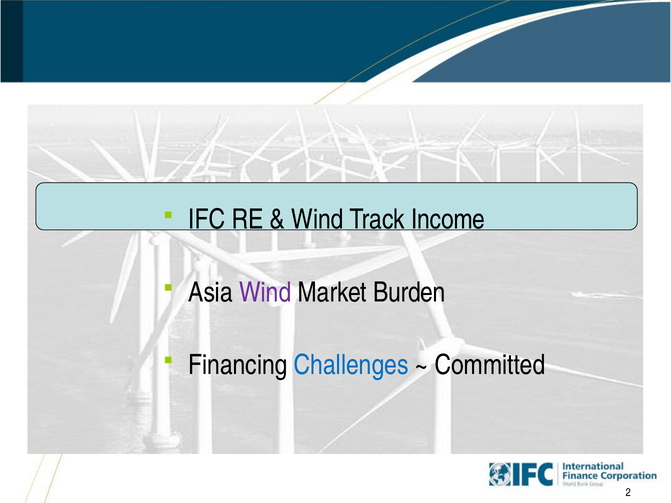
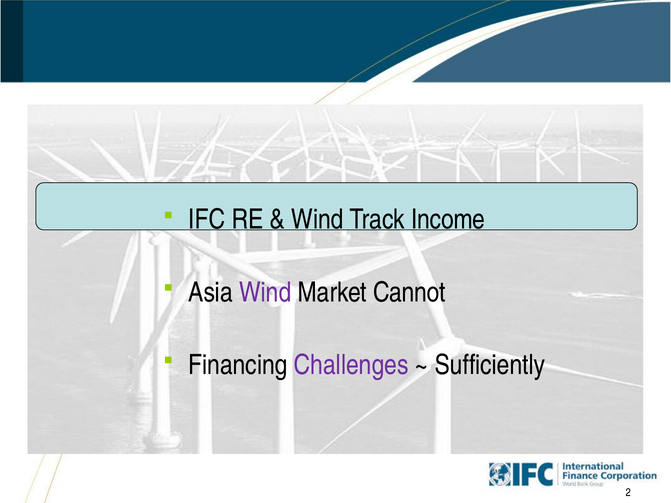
Burden: Burden -> Cannot (409, 292)
Challenges colour: blue -> purple (351, 365)
Committed: Committed -> Sufficiently (490, 365)
